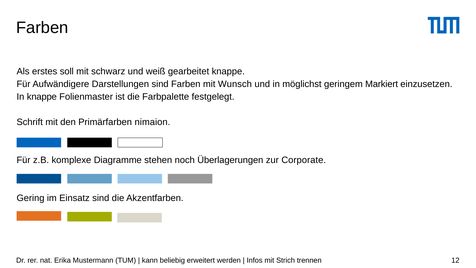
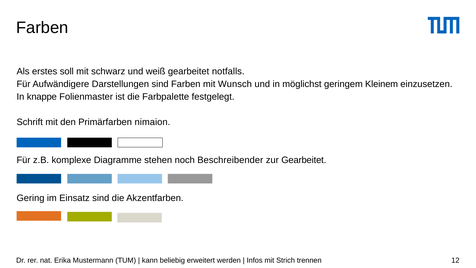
gearbeitet knappe: knappe -> notfalls (228, 71)
Markiert: Markiert -> Kleinem (382, 84)
Überlagerungen: Überlagerungen -> Beschreibender (230, 160)
zur Corporate: Corporate -> Gearbeitet (304, 160)
